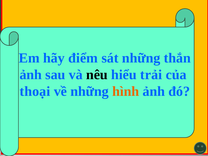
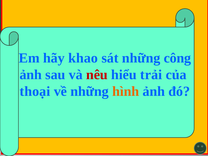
điểm: điểm -> khao (83, 58)
thắn: thắn -> công (177, 58)
nêu colour: black -> red (97, 75)
